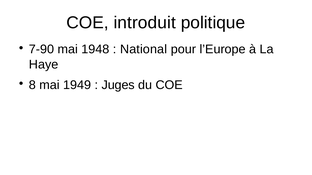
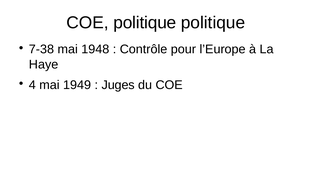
COE introduit: introduit -> politique (145, 23)
7-90: 7-90 -> 7-38 (42, 49)
National: National -> Contrôle (144, 49)
8: 8 -> 4 (32, 85)
